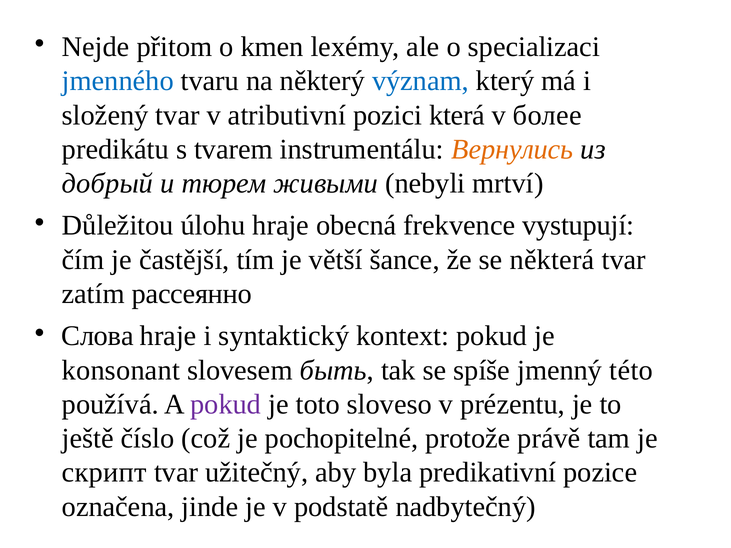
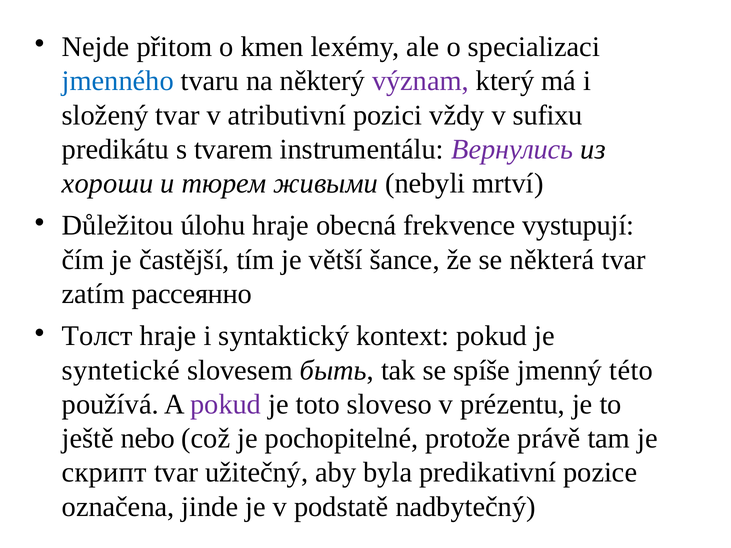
význam colour: blue -> purple (420, 81)
která: která -> vždy (457, 115)
более: более -> sufixu (548, 115)
Вернулись colour: orange -> purple (512, 149)
добрый: добрый -> хороши (108, 183)
Слова: Слова -> Толст (97, 336)
konsonant: konsonant -> syntetické (121, 370)
číslo: číslo -> nebo (148, 439)
